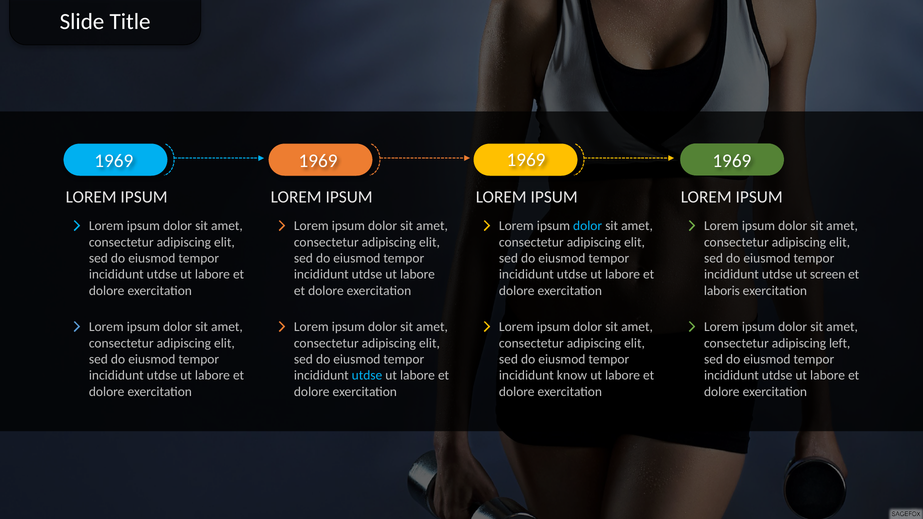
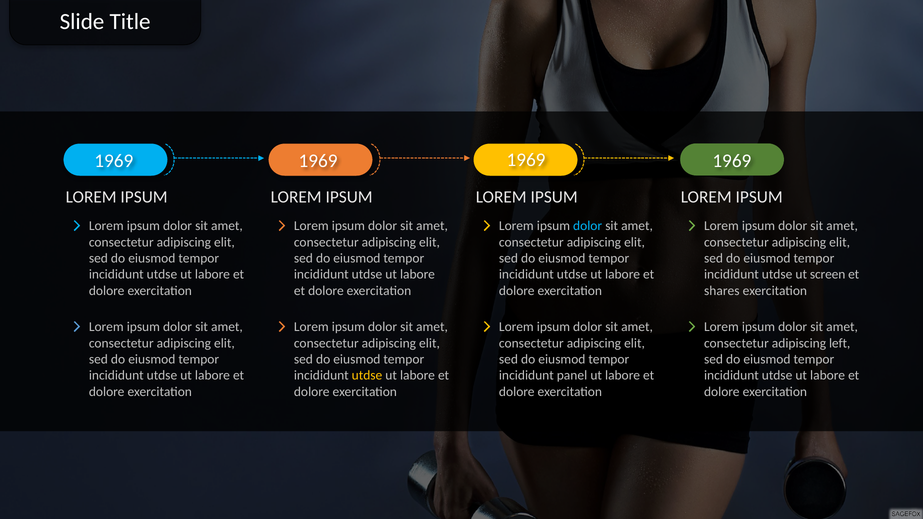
laboris: laboris -> shares (722, 291)
utdse colour: light blue -> yellow (367, 376)
know: know -> panel (572, 376)
